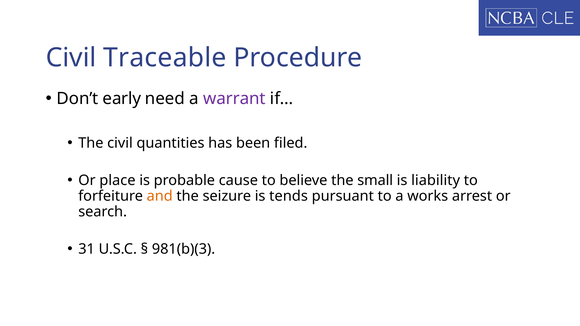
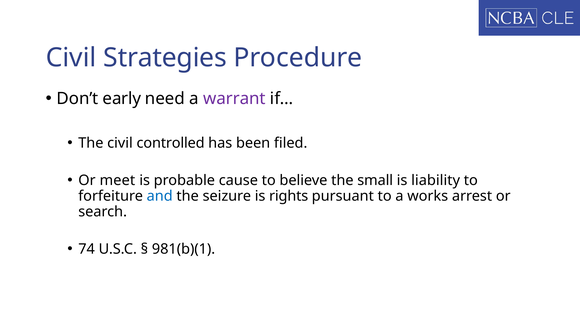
Traceable: Traceable -> Strategies (165, 58)
quantities: quantities -> controlled (171, 143)
place: place -> meet (117, 180)
and colour: orange -> blue (160, 196)
tends: tends -> rights (289, 196)
31: 31 -> 74 (87, 249)
981(b)(3: 981(b)(3 -> 981(b)(1 (184, 249)
